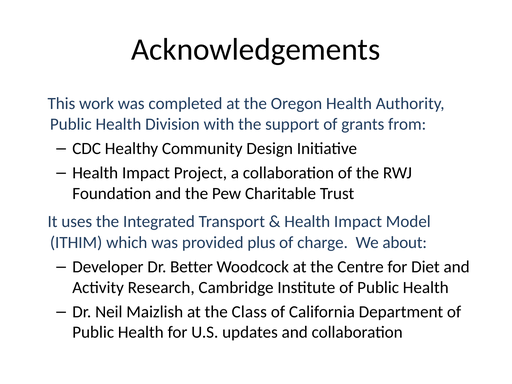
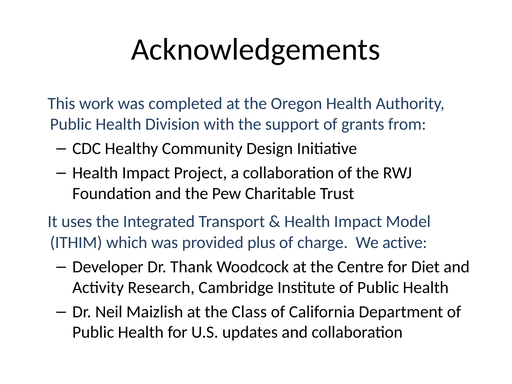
about: about -> active (405, 242)
Better: Better -> Thank (191, 267)
